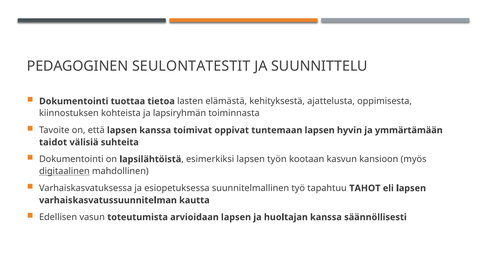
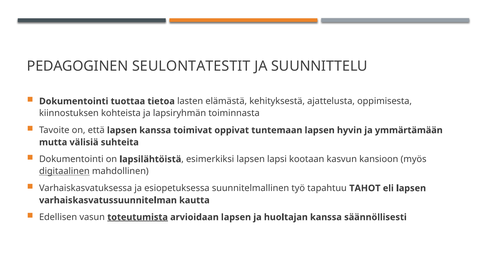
taidot: taidot -> mutta (53, 142)
työn: työn -> lapsi (277, 159)
toteutumista underline: none -> present (138, 217)
